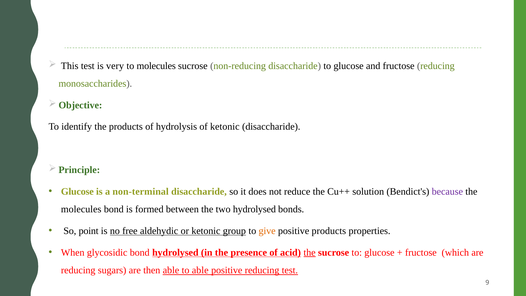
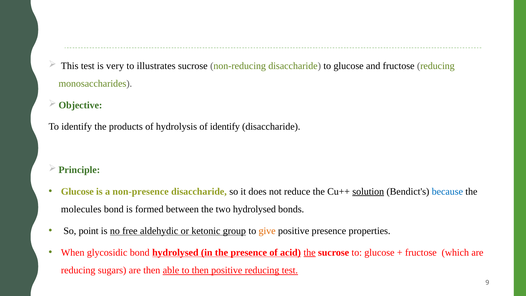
to molecules: molecules -> illustrates (156, 66)
of ketonic: ketonic -> identify (225, 127)
non-terminal: non-terminal -> non-presence (141, 191)
solution underline: none -> present (368, 191)
because colour: purple -> blue (447, 191)
positive products: products -> presence (329, 231)
to able: able -> then (200, 270)
